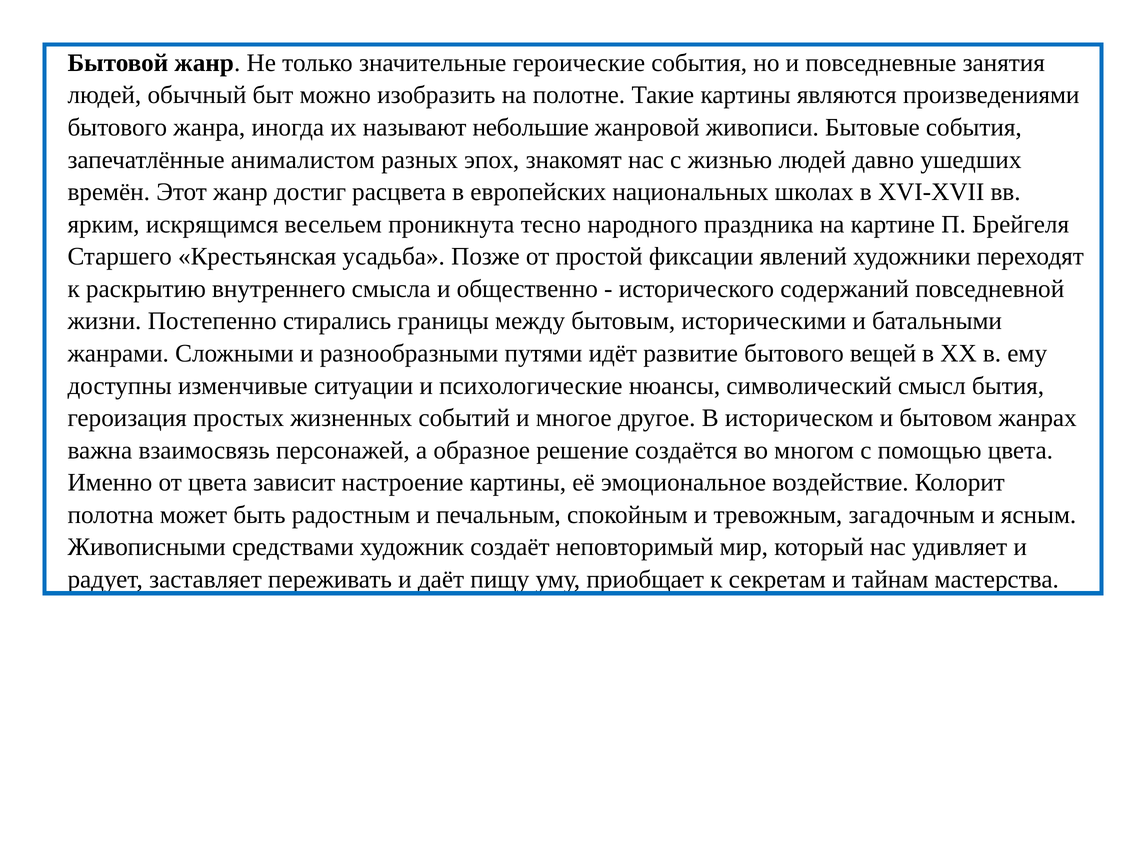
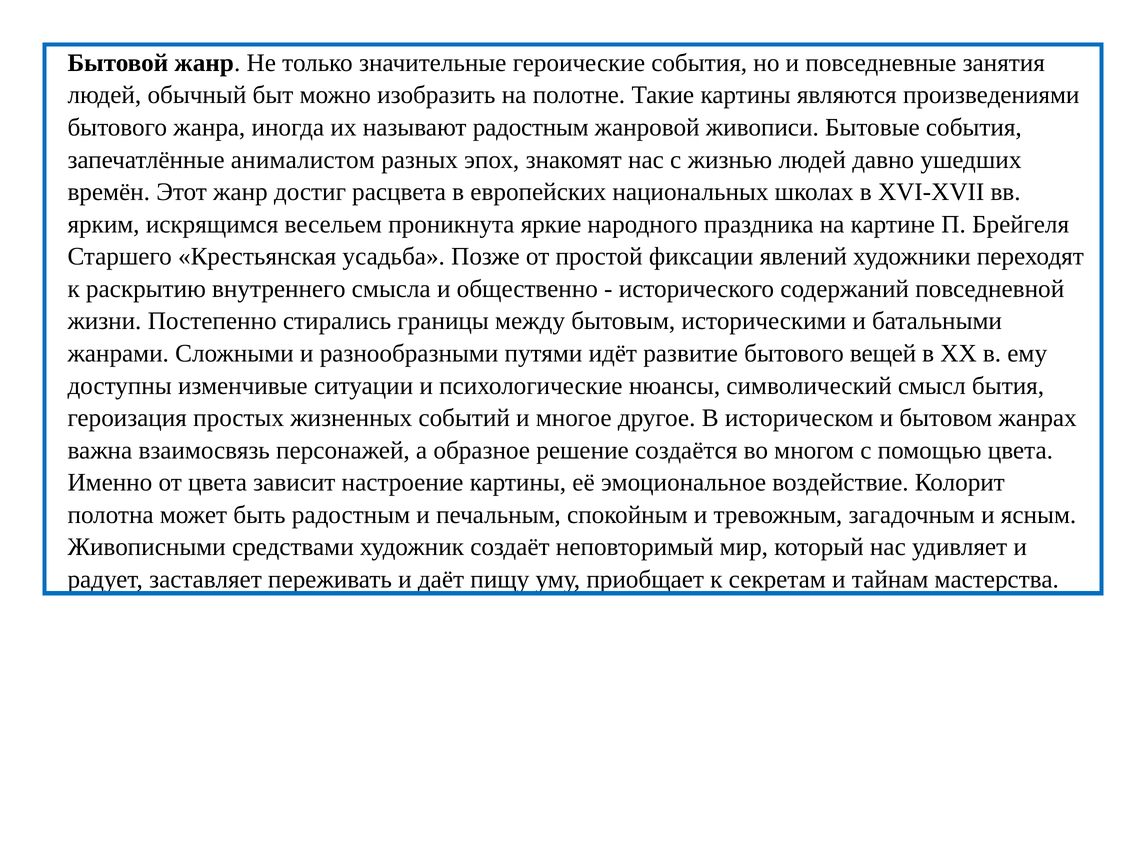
называют небольшие: небольшие -> радостным (531, 127)
тесно: тесно -> яркие (551, 224)
